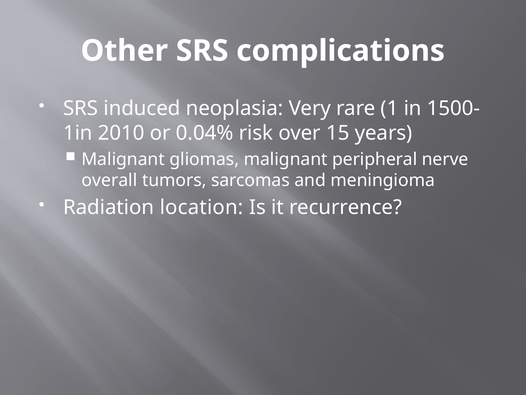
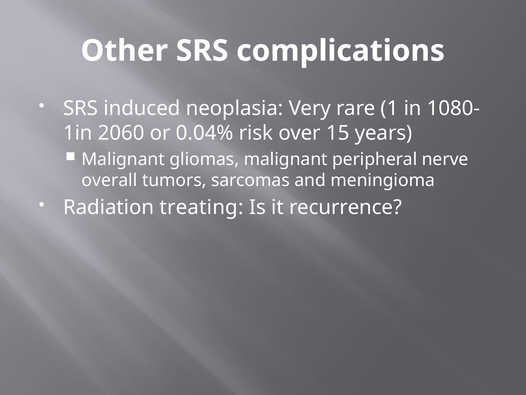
1500-: 1500- -> 1080- (454, 108)
2010: 2010 -> 2060 (121, 133)
location: location -> treating (202, 207)
